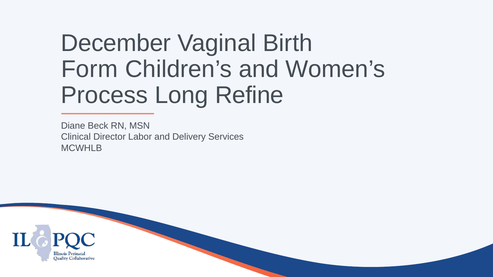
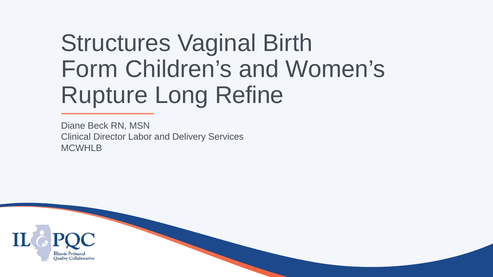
December: December -> Structures (116, 43)
Process: Process -> Rupture (104, 95)
